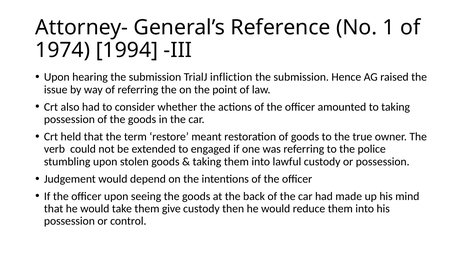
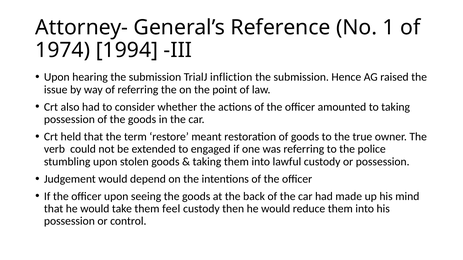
give: give -> feel (171, 209)
